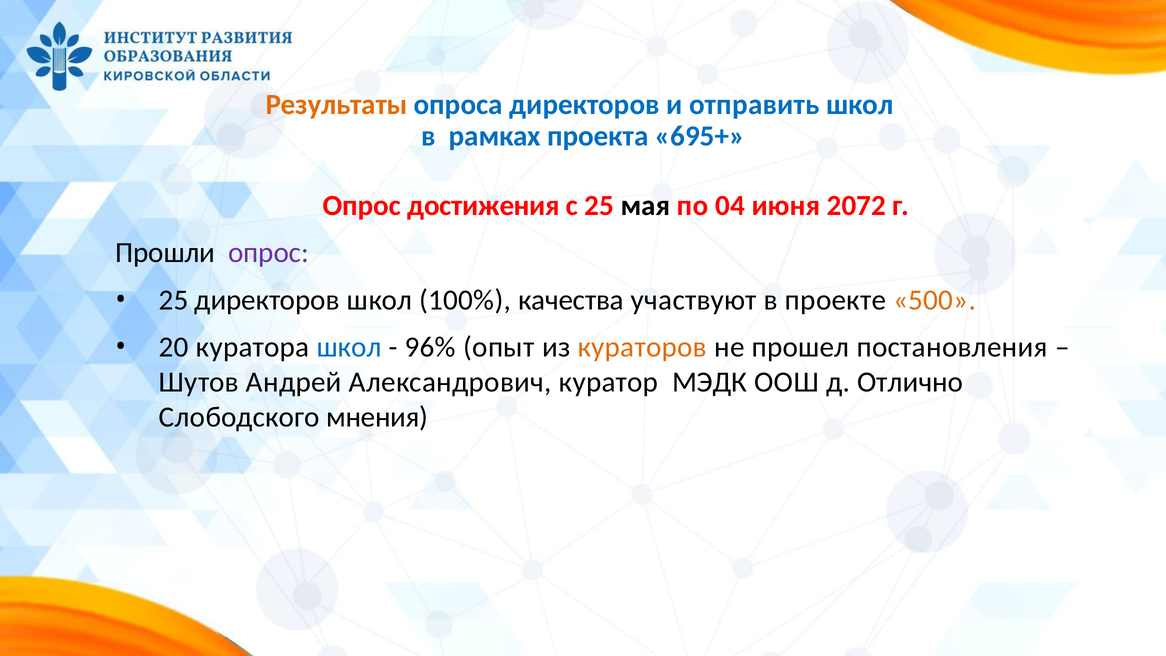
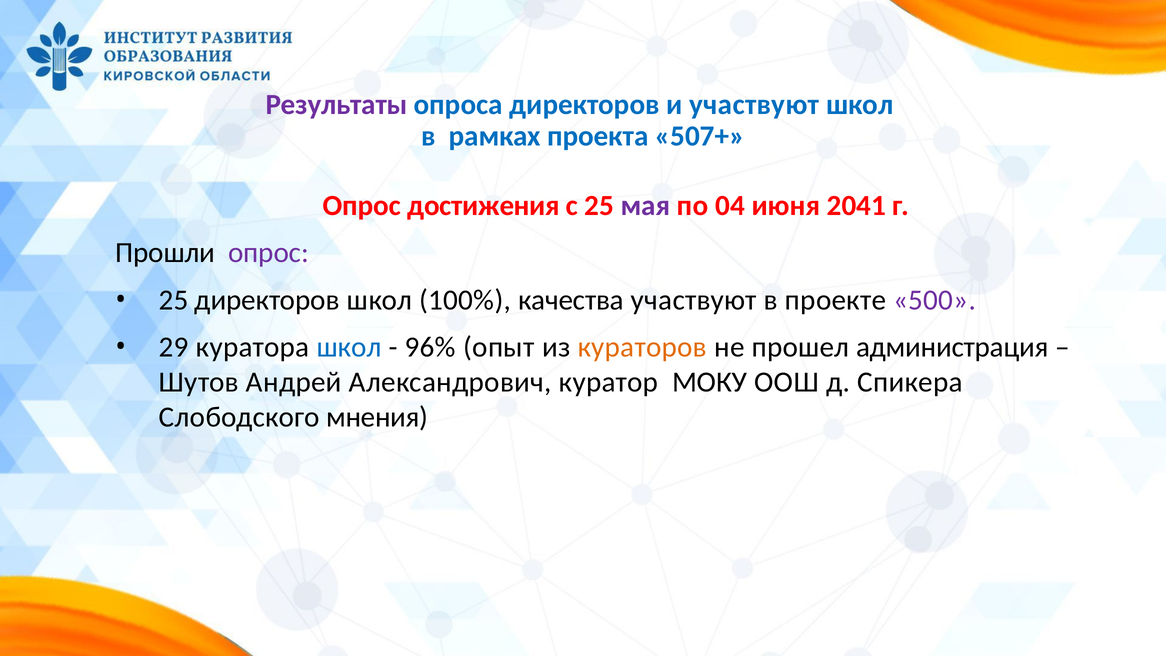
Результаты colour: orange -> purple (336, 105)
и отправить: отправить -> участвуют (754, 105)
695+: 695+ -> 507+ (700, 136)
мая colour: black -> purple (645, 206)
2072: 2072 -> 2041 (856, 206)
500 colour: orange -> purple (935, 300)
20: 20 -> 29 (174, 347)
постановления: постановления -> администрация (952, 347)
МЭДК: МЭДК -> МОКУ (710, 382)
Отлично: Отлично -> Спикера (910, 382)
